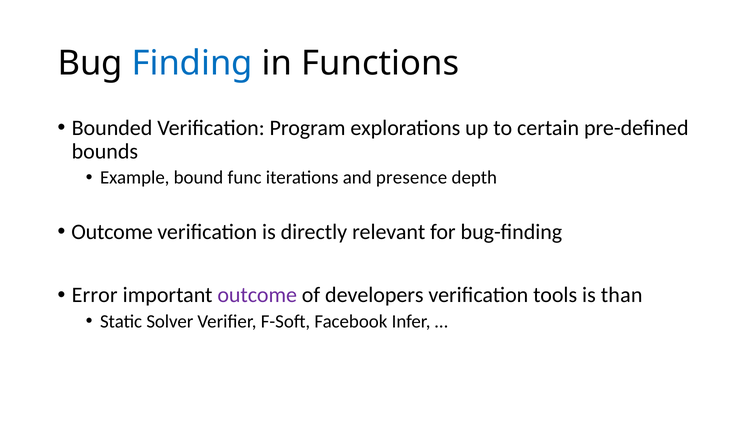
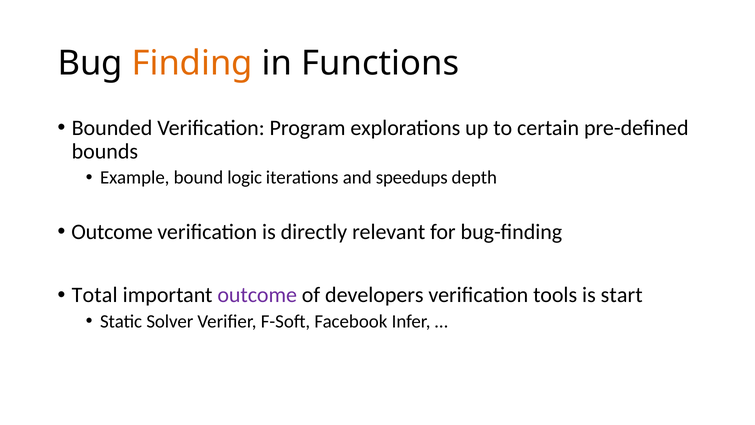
Finding colour: blue -> orange (192, 63)
func: func -> logic (245, 177)
presence: presence -> speedups (412, 177)
Error: Error -> Total (95, 295)
than: than -> start (622, 295)
